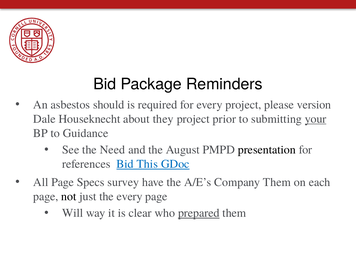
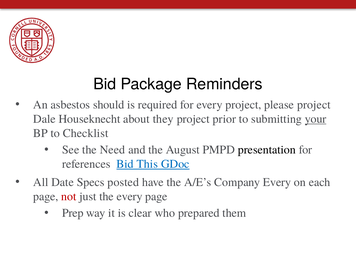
please version: version -> project (314, 105)
Guidance: Guidance -> Checklist (86, 133)
All Page: Page -> Date (63, 182)
survey: survey -> posted (123, 182)
Company Them: Them -> Every (277, 182)
not colour: black -> red (69, 196)
Will: Will -> Prep (73, 213)
prepared underline: present -> none (199, 213)
